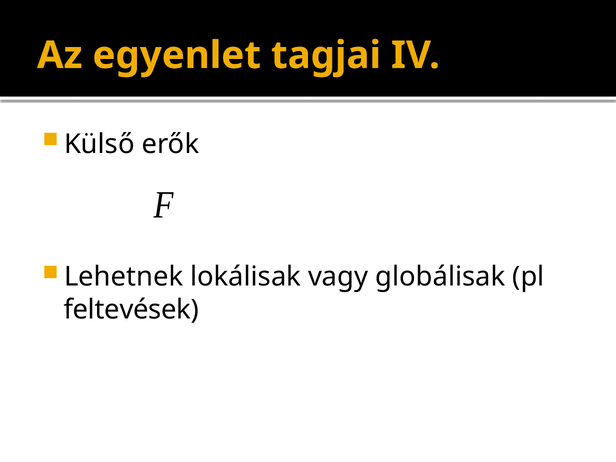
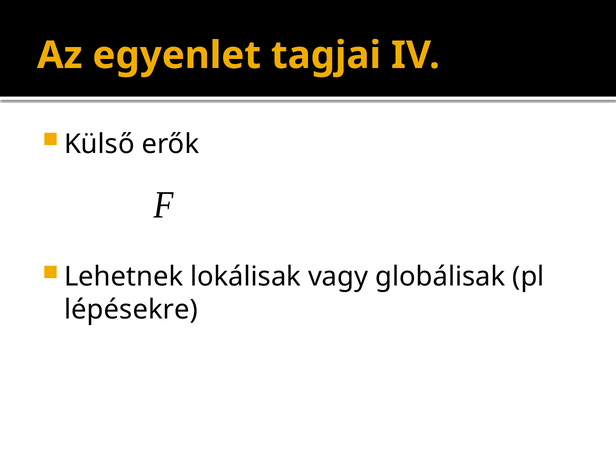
feltevések: feltevések -> lépésekre (131, 310)
